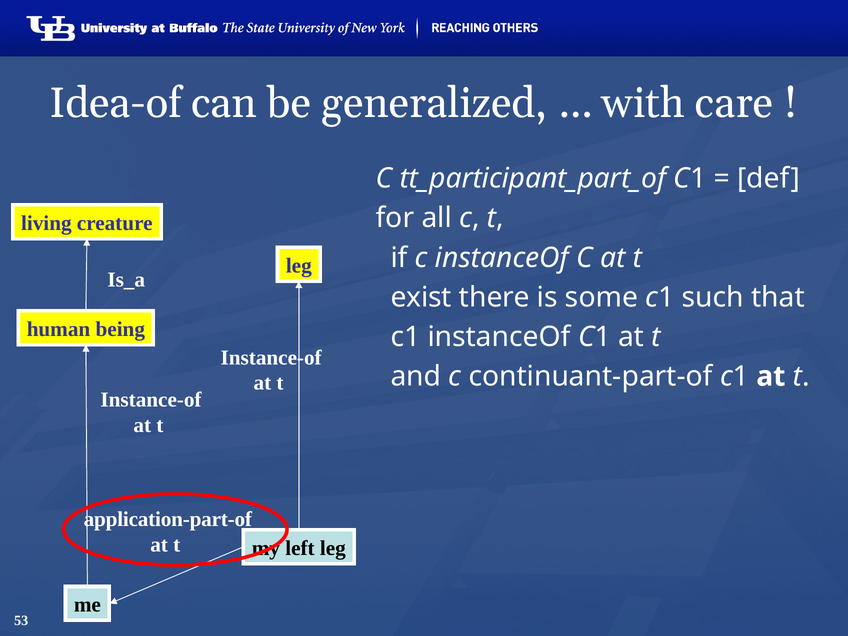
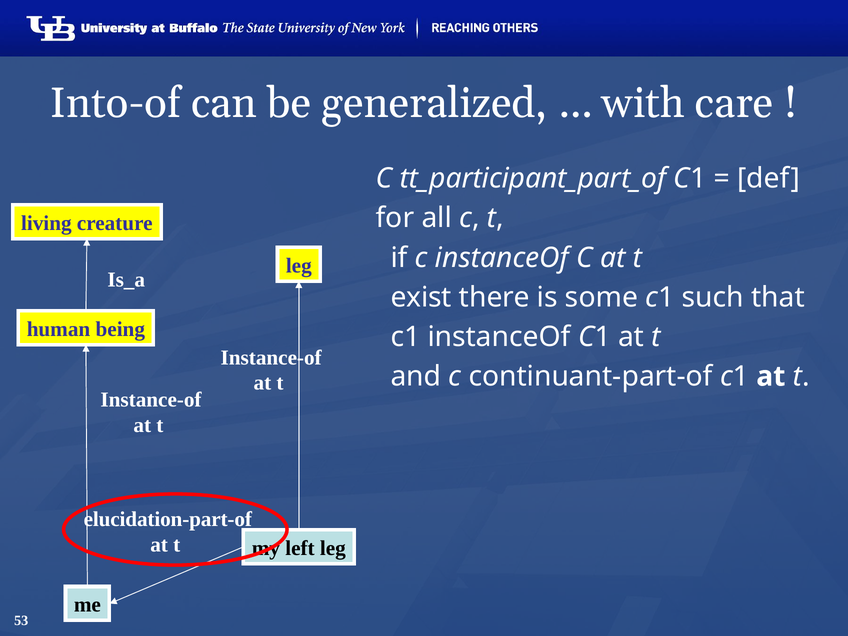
Idea-of: Idea-of -> Into-of (115, 103)
application-part-of: application-part-of -> elucidation-part-of (168, 519)
